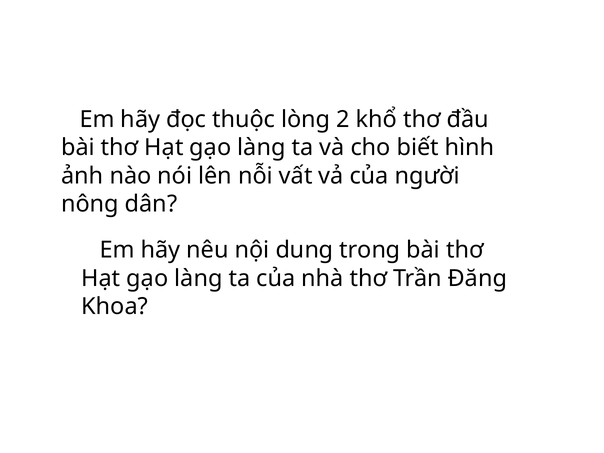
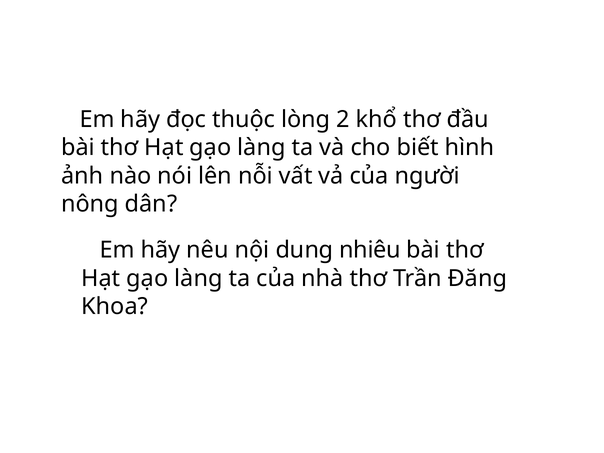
trọng: trọng -> nhiêu (370, 250)
